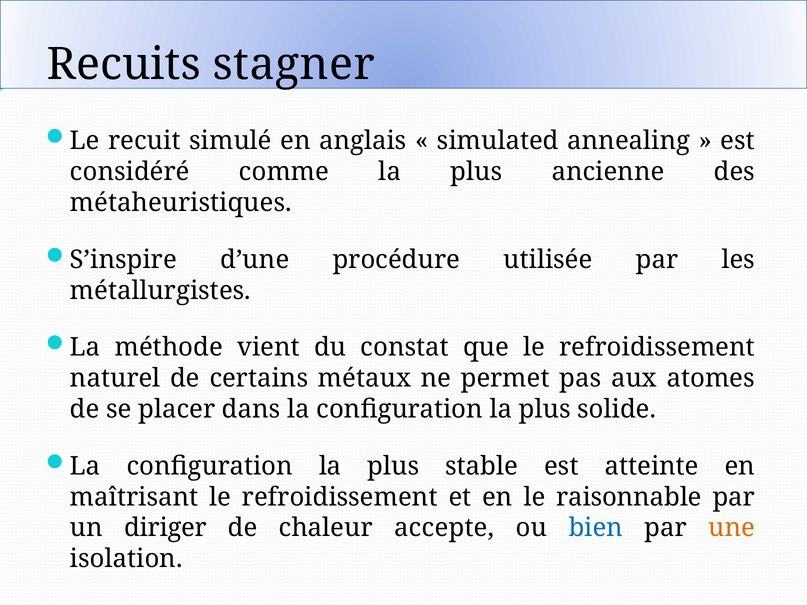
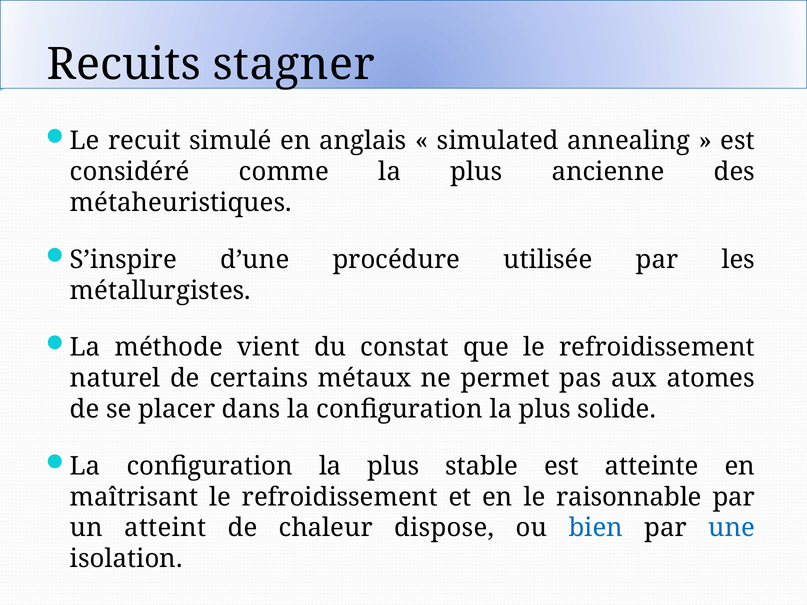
diriger: diriger -> atteint (165, 528)
accepte: accepte -> dispose (444, 528)
une colour: orange -> blue (732, 528)
